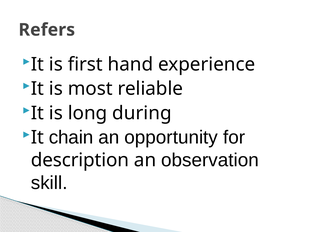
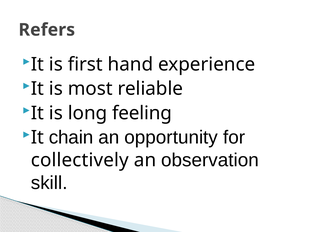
during: during -> feeling (142, 113)
description: description -> collectively (80, 160)
